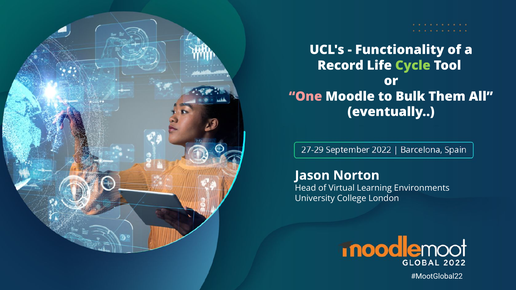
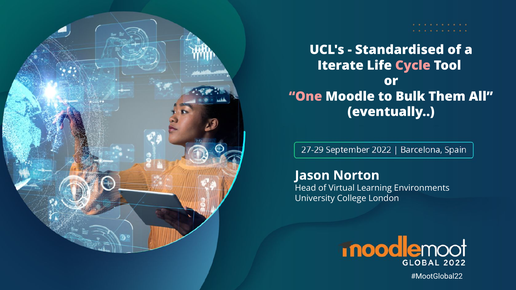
Functionality: Functionality -> Standardised (400, 50)
Record: Record -> Iterate (341, 66)
Cycle colour: light green -> pink (413, 66)
